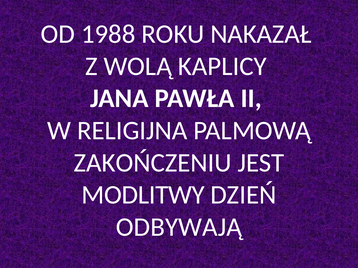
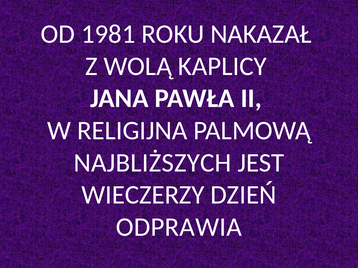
1988: 1988 -> 1981 (108, 34)
ZAKOŃCZENIU: ZAKOŃCZENIU -> NAJBLIŻSZYCH (153, 163)
MODLITWY: MODLITWY -> WIECZERZY (143, 195)
ODBYWAJĄ: ODBYWAJĄ -> ODPRAWIA (179, 227)
